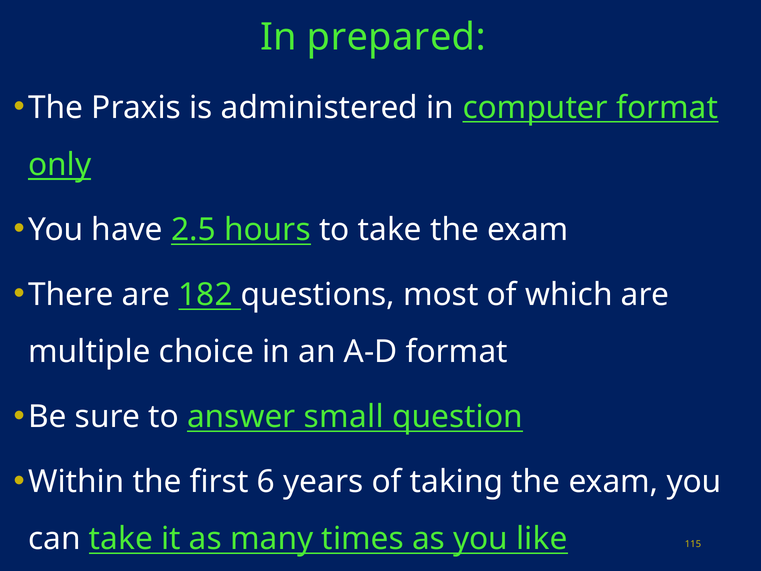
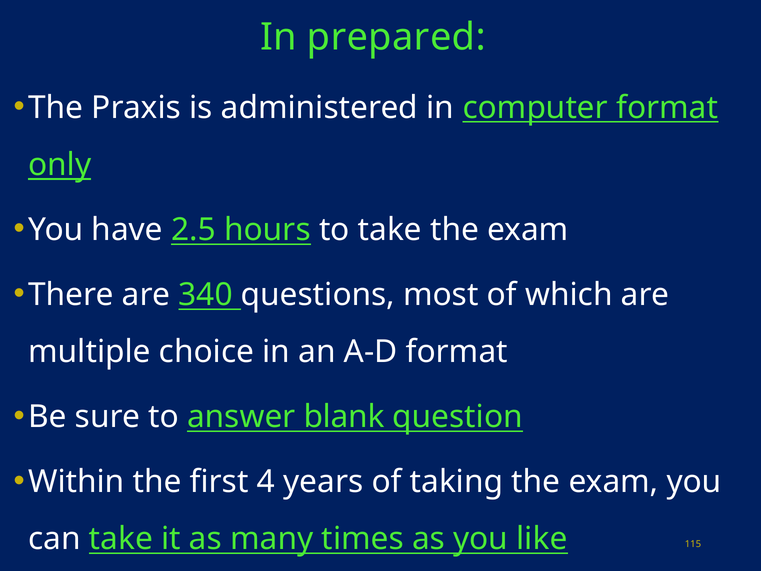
182: 182 -> 340 (205, 295)
small: small -> blank (344, 417)
6: 6 -> 4 (266, 482)
